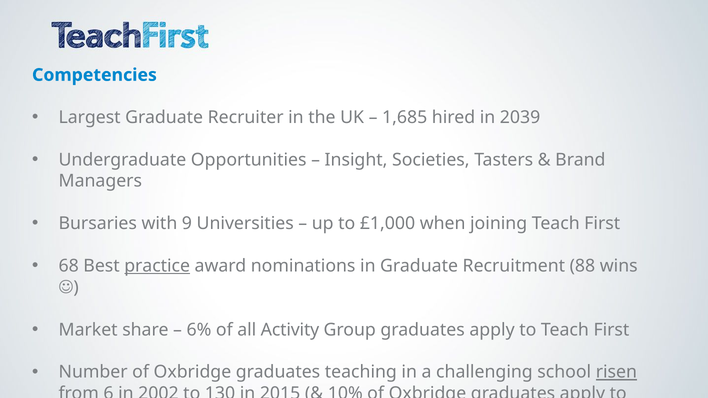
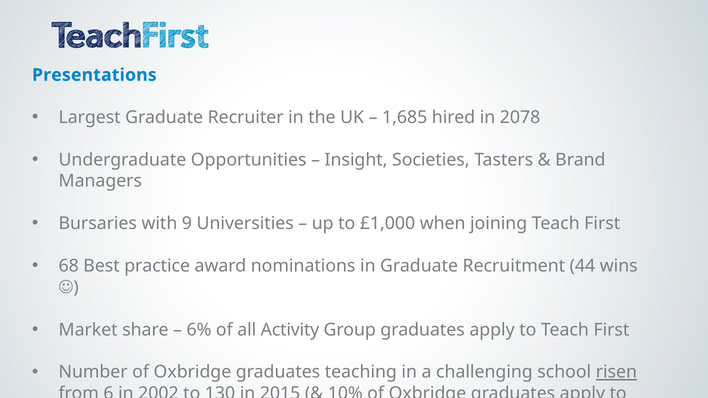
Competencies: Competencies -> Presentations (94, 75)
2039: 2039 -> 2078 (520, 118)
practice underline: present -> none (157, 266)
88: 88 -> 44 (582, 266)
